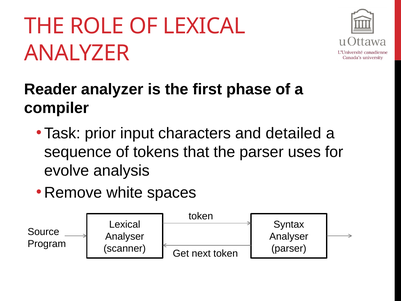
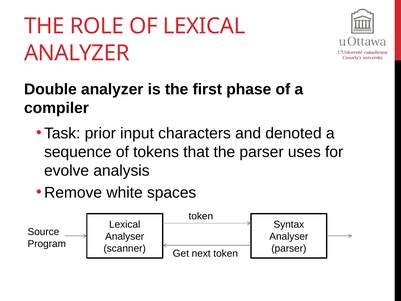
Reader: Reader -> Double (50, 89)
detailed: detailed -> denoted (294, 133)
